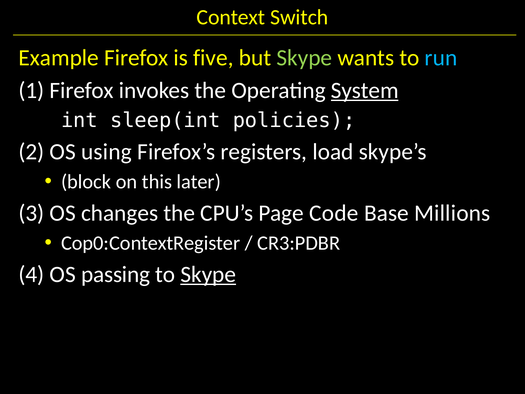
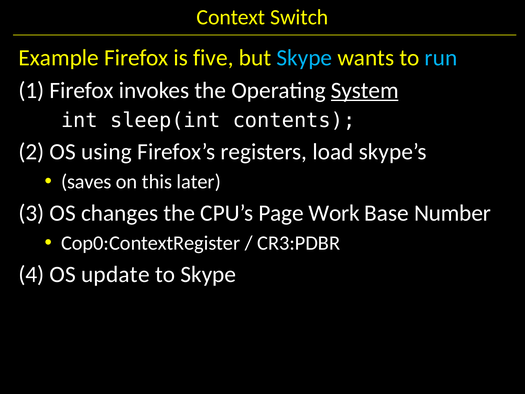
Skype colour: light green -> light blue (304, 58)
policies: policies -> contents (294, 120)
block: block -> saves (86, 182)
Code: Code -> Work (334, 213)
Millions: Millions -> Number (452, 213)
passing: passing -> update (115, 274)
Skype underline: present -> none (208, 274)
